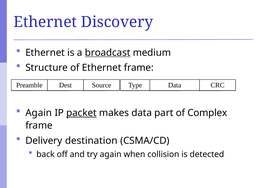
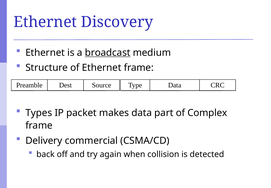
Again: Again -> Types (39, 113)
packet underline: present -> none (81, 113)
destination: destination -> commercial (91, 140)
